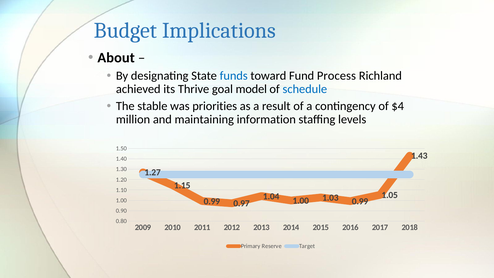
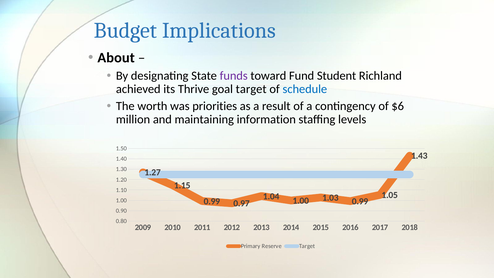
funds colour: blue -> purple (234, 76)
Process: Process -> Student (337, 76)
goal model: model -> target (251, 89)
stable: stable -> worth (152, 106)
$4: $4 -> $6 (398, 106)
